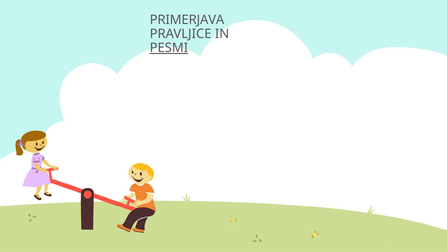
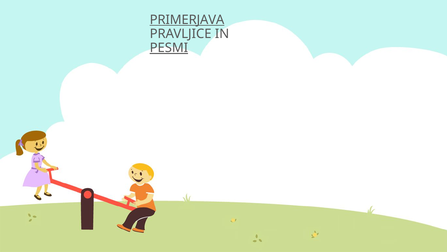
PRIMERJAVA underline: none -> present (187, 20)
